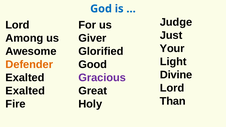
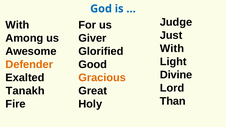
Lord: Lord -> With (17, 25)
Your: Your -> With (172, 49)
Gracious colour: purple -> orange (102, 78)
Exalted: Exalted -> Tanakh (25, 91)
